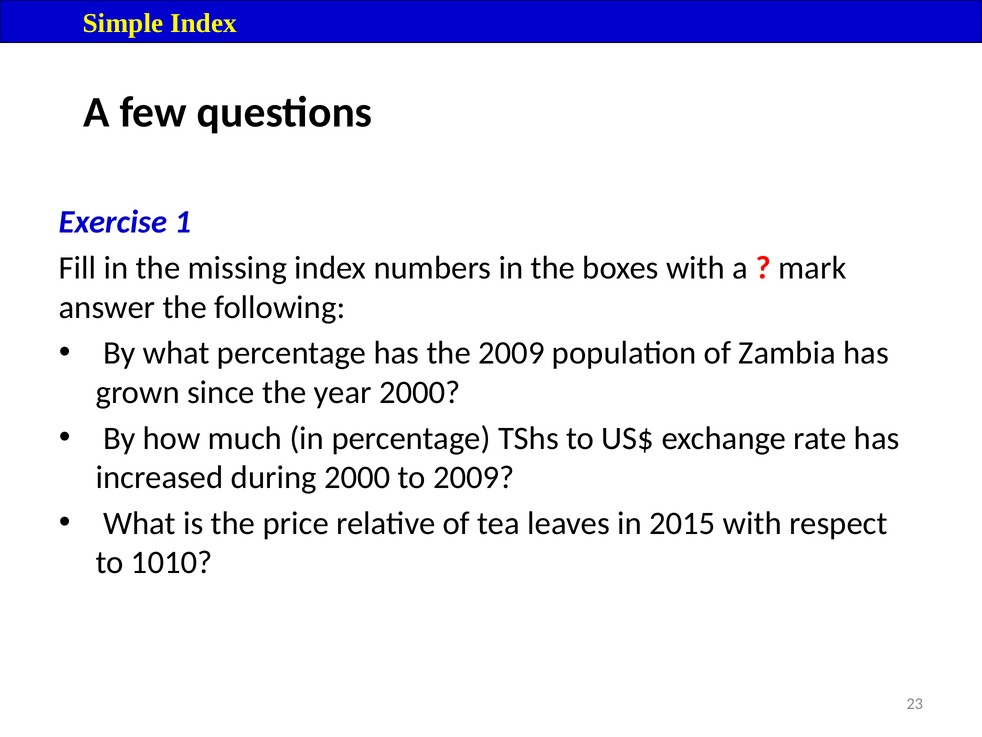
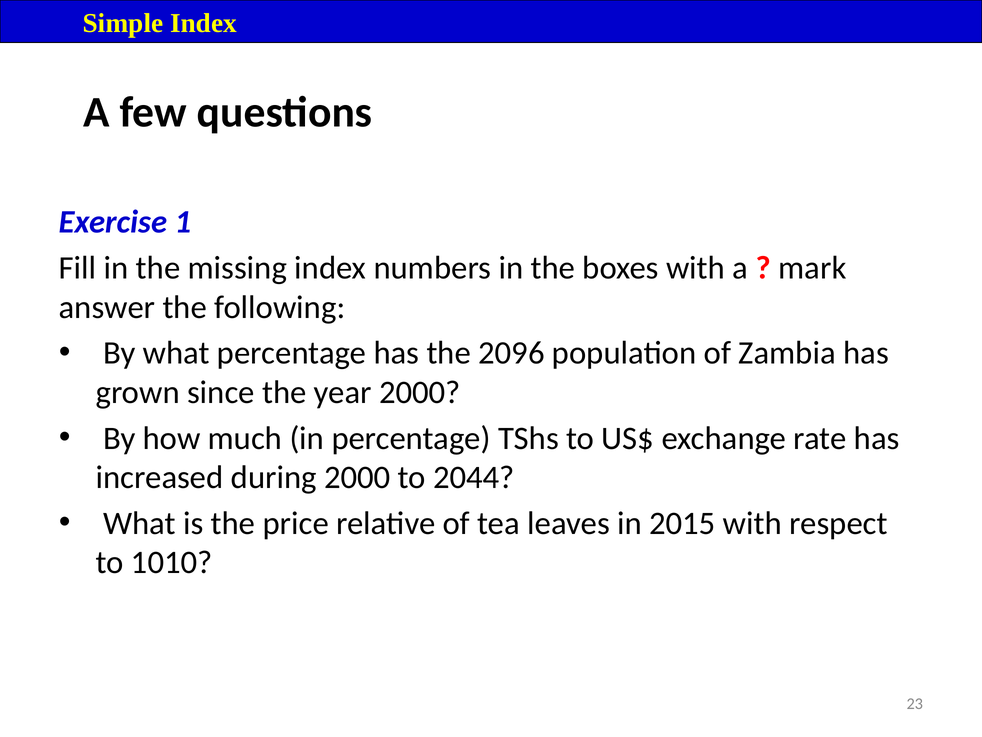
the 2009: 2009 -> 2096 (511, 353)
to 2009: 2009 -> 2044 (474, 477)
